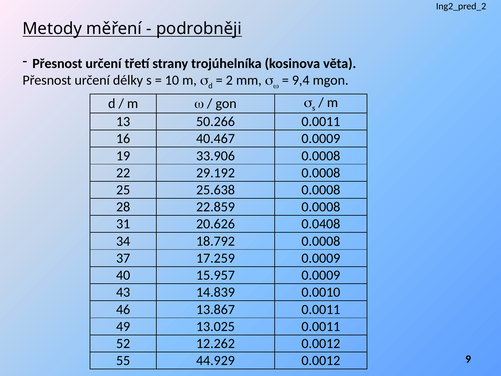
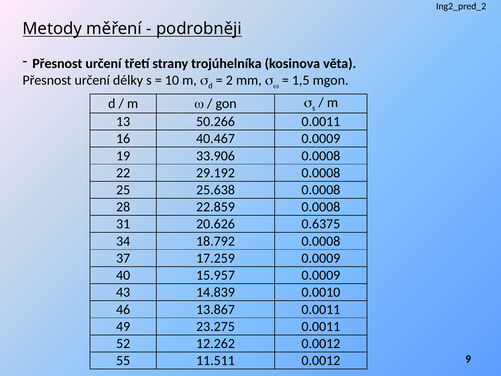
9,4: 9,4 -> 1,5 (301, 80)
0.0408: 0.0408 -> 0.6375 (321, 224)
13.025: 13.025 -> 23.275 (215, 326)
44.929: 44.929 -> 11.511 (215, 360)
